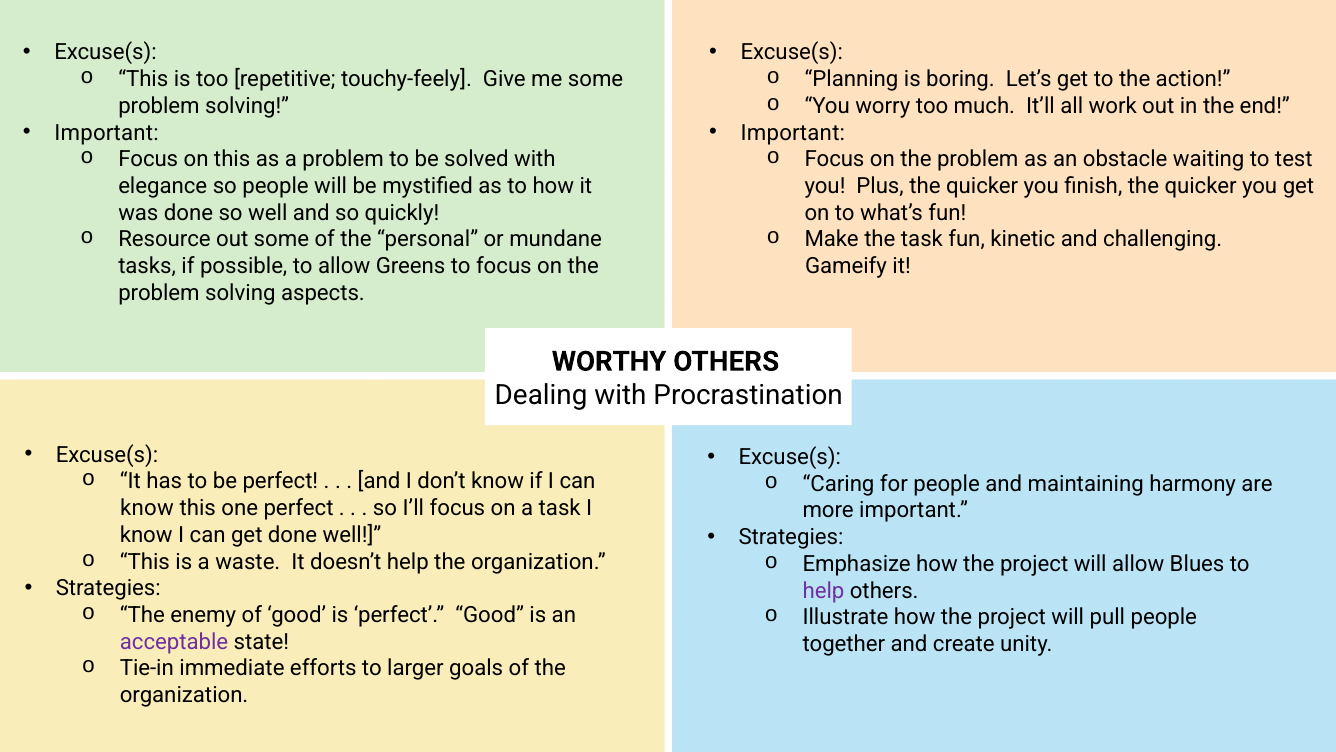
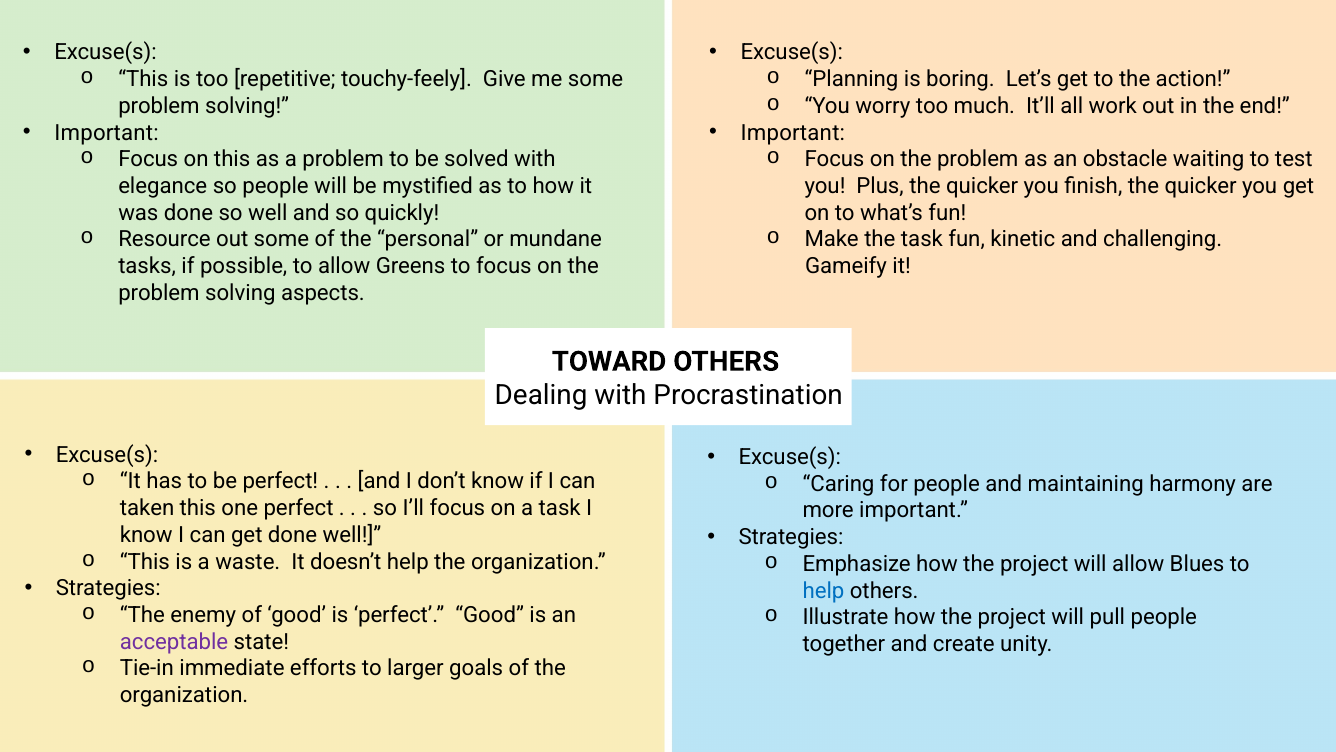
WORTHY: WORTHY -> TOWARD (609, 361)
know: know -> taken (147, 508)
help colour: purple -> blue (824, 590)
